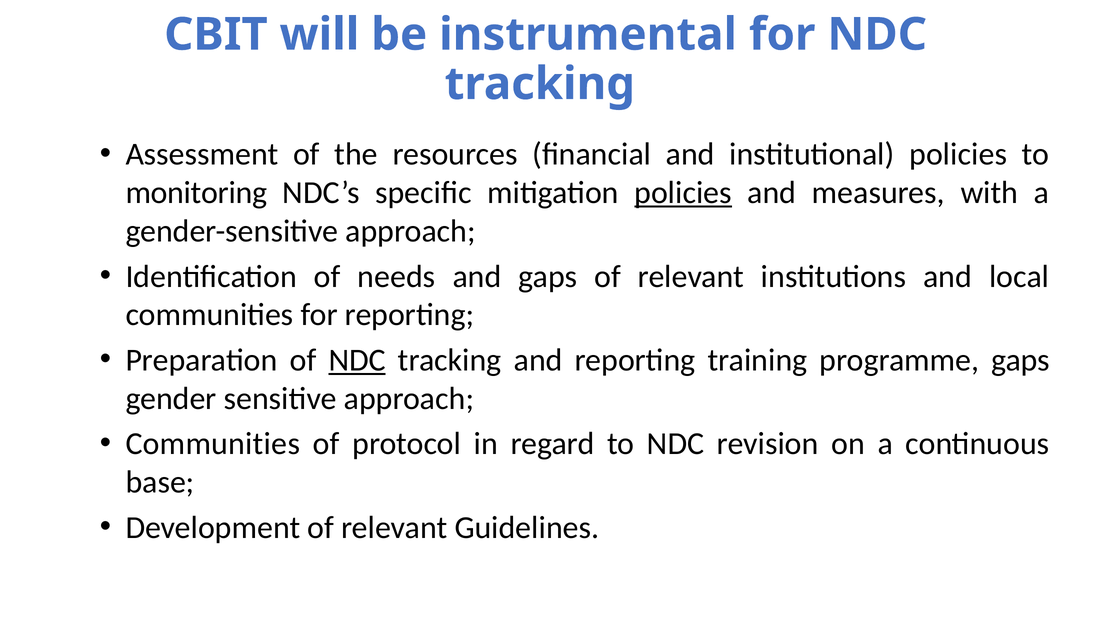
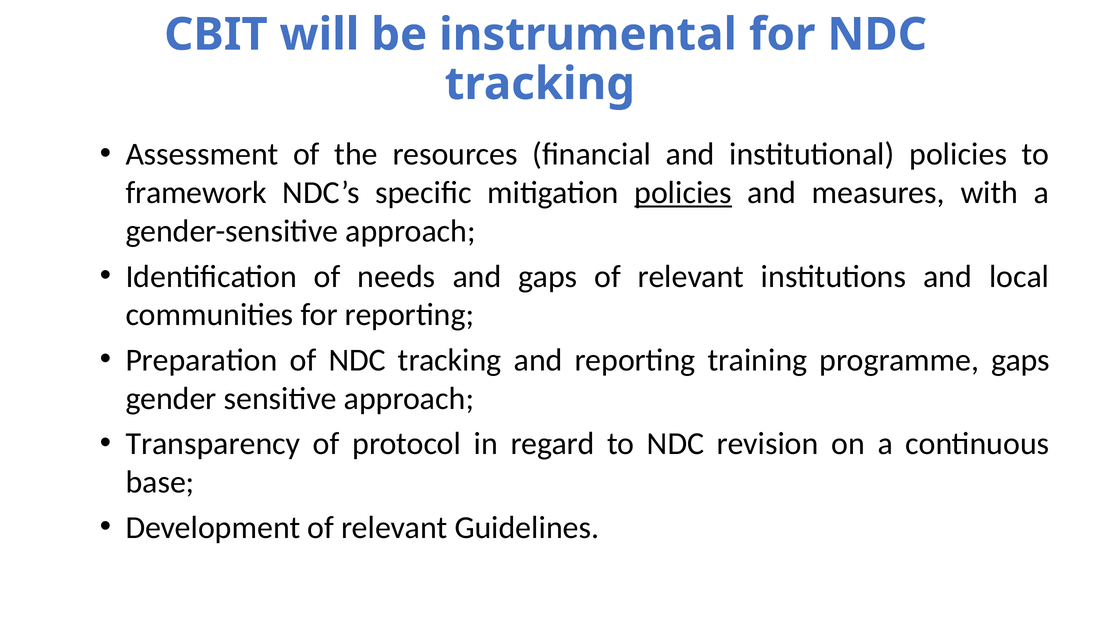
monitoring: monitoring -> framework (196, 193)
NDC underline: present -> none (357, 360)
Communities: Communities -> Transparency (213, 443)
